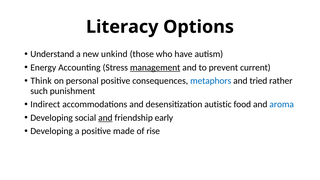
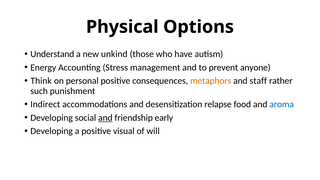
Literacy: Literacy -> Physical (122, 27)
management underline: present -> none (155, 67)
current: current -> anyone (255, 67)
metaphors colour: blue -> orange (211, 81)
tried: tried -> staff (258, 81)
autistic: autistic -> relapse (218, 104)
made: made -> visual (124, 131)
rise: rise -> will (153, 131)
